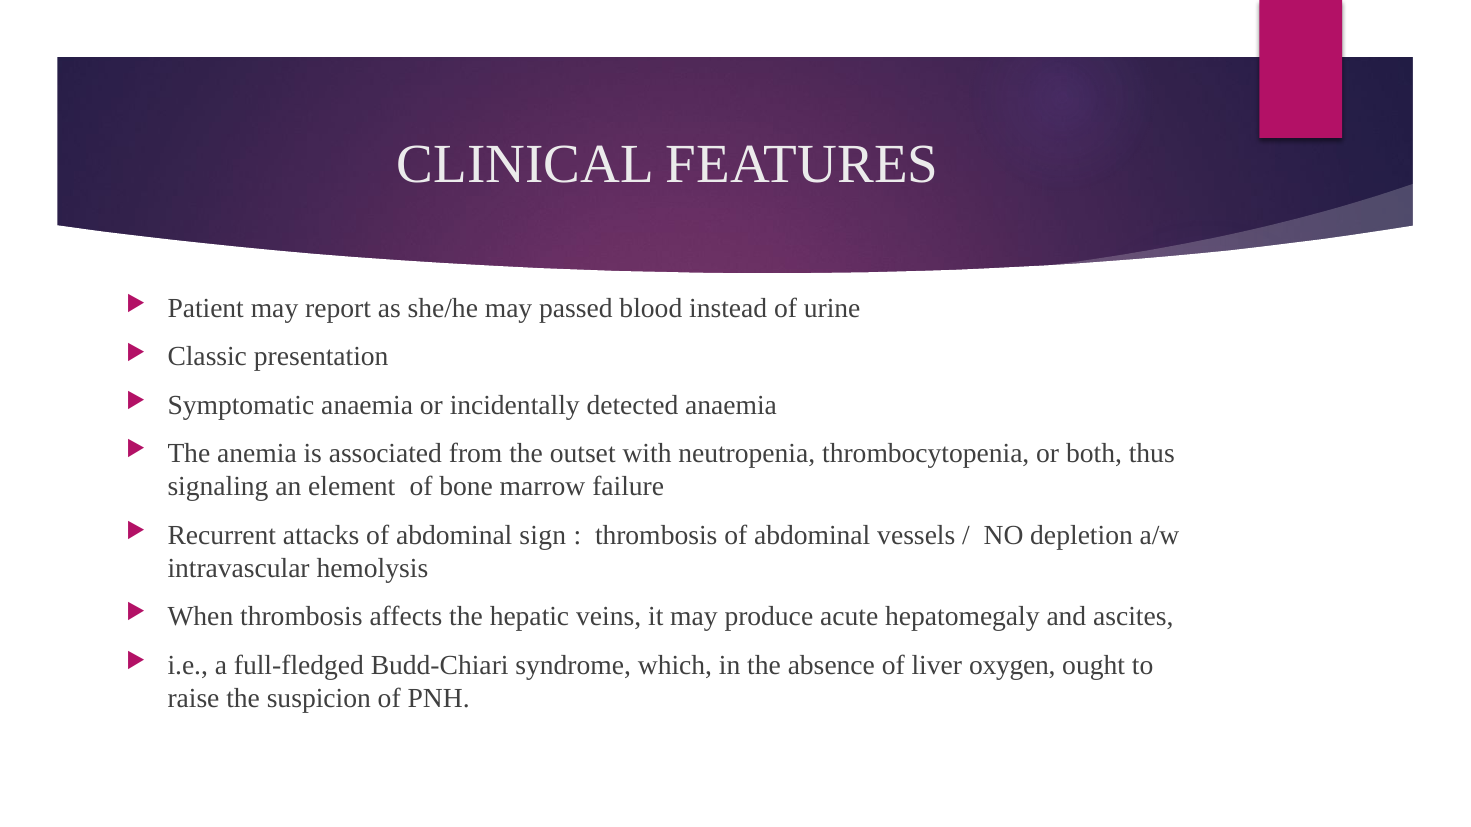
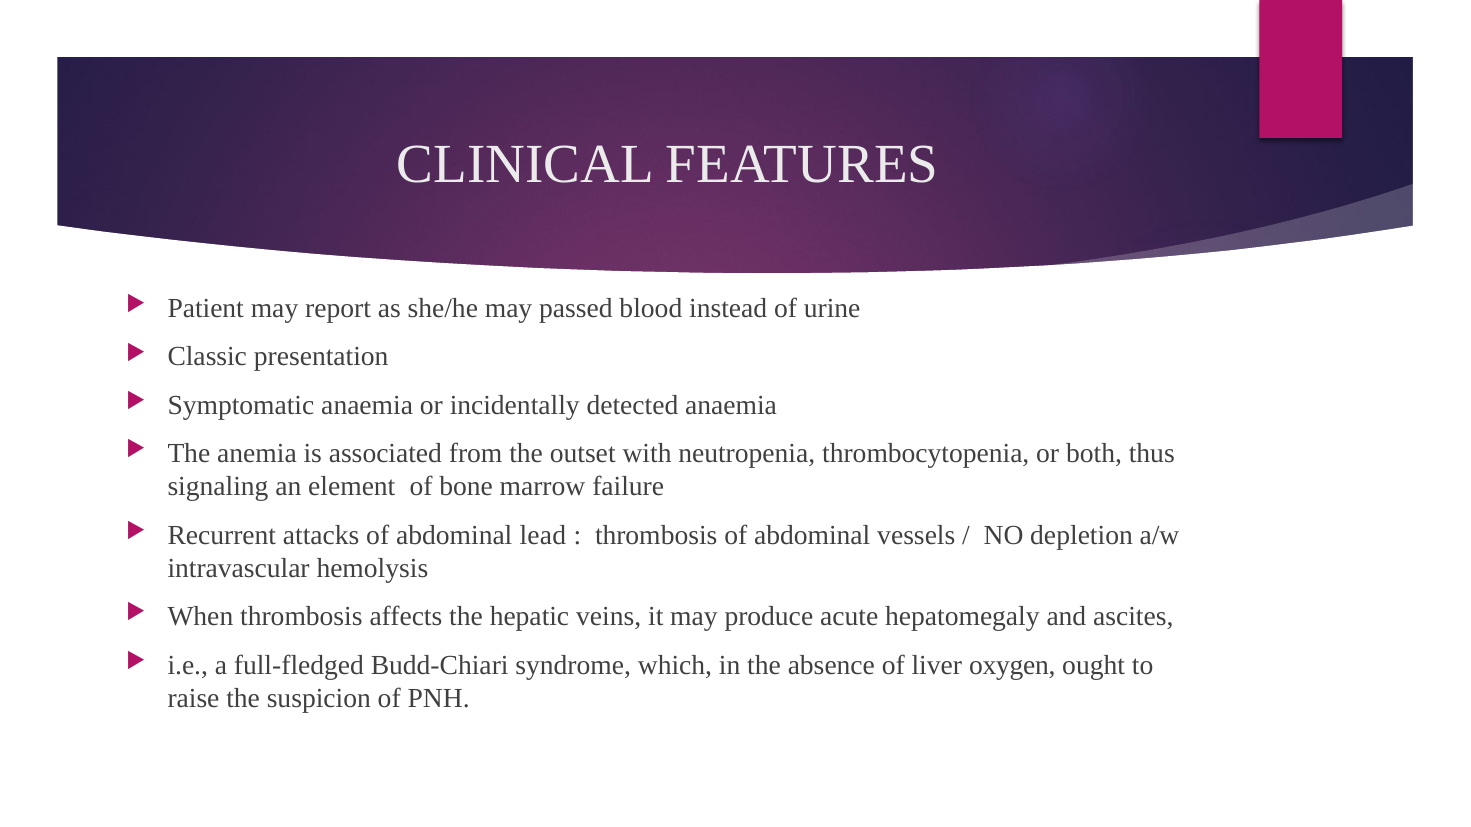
sign: sign -> lead (543, 535)
